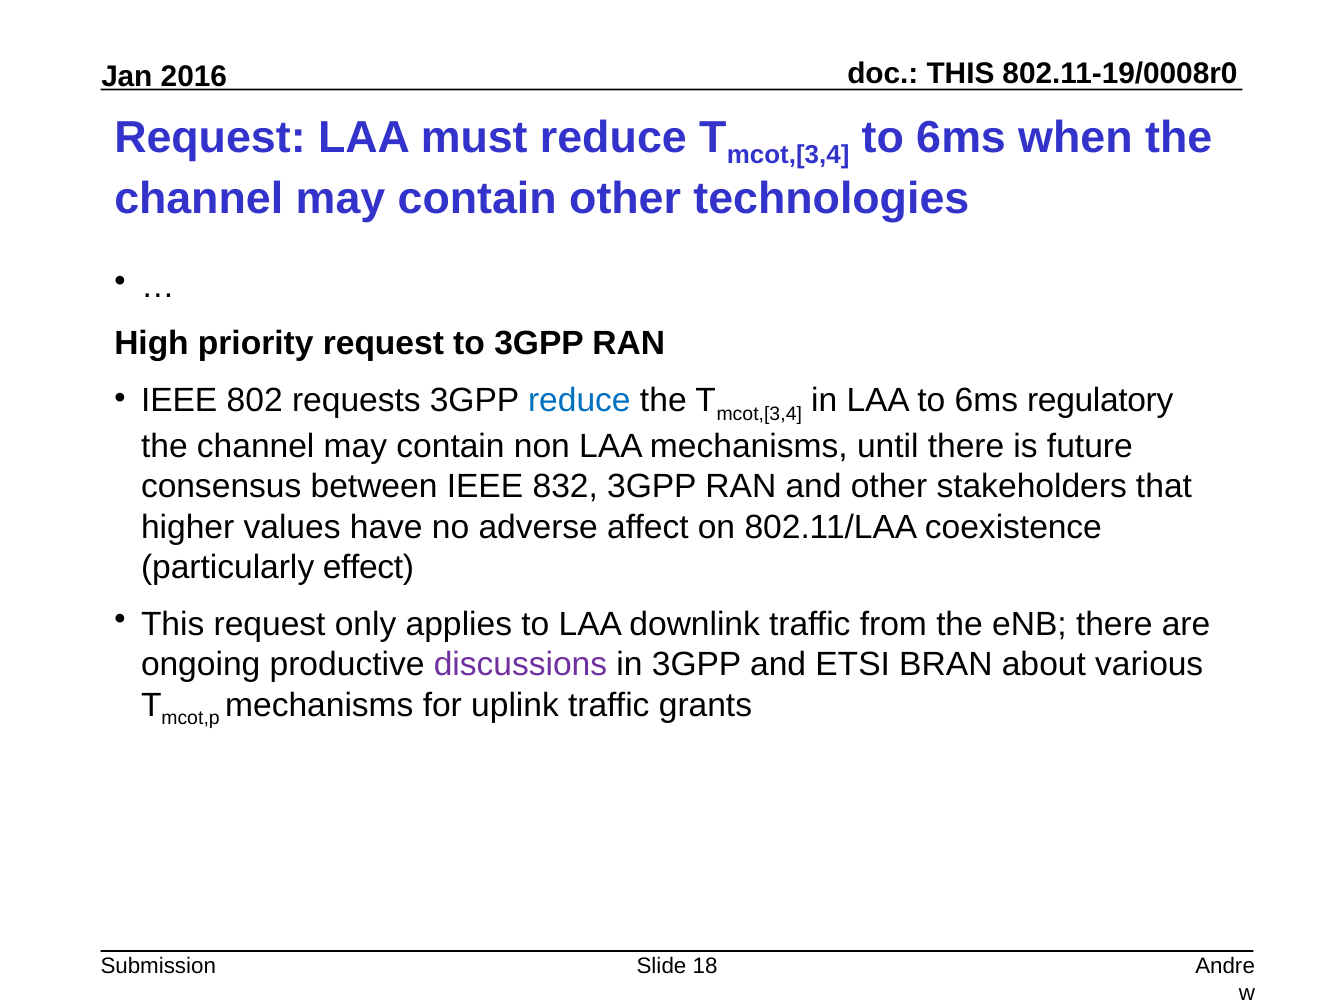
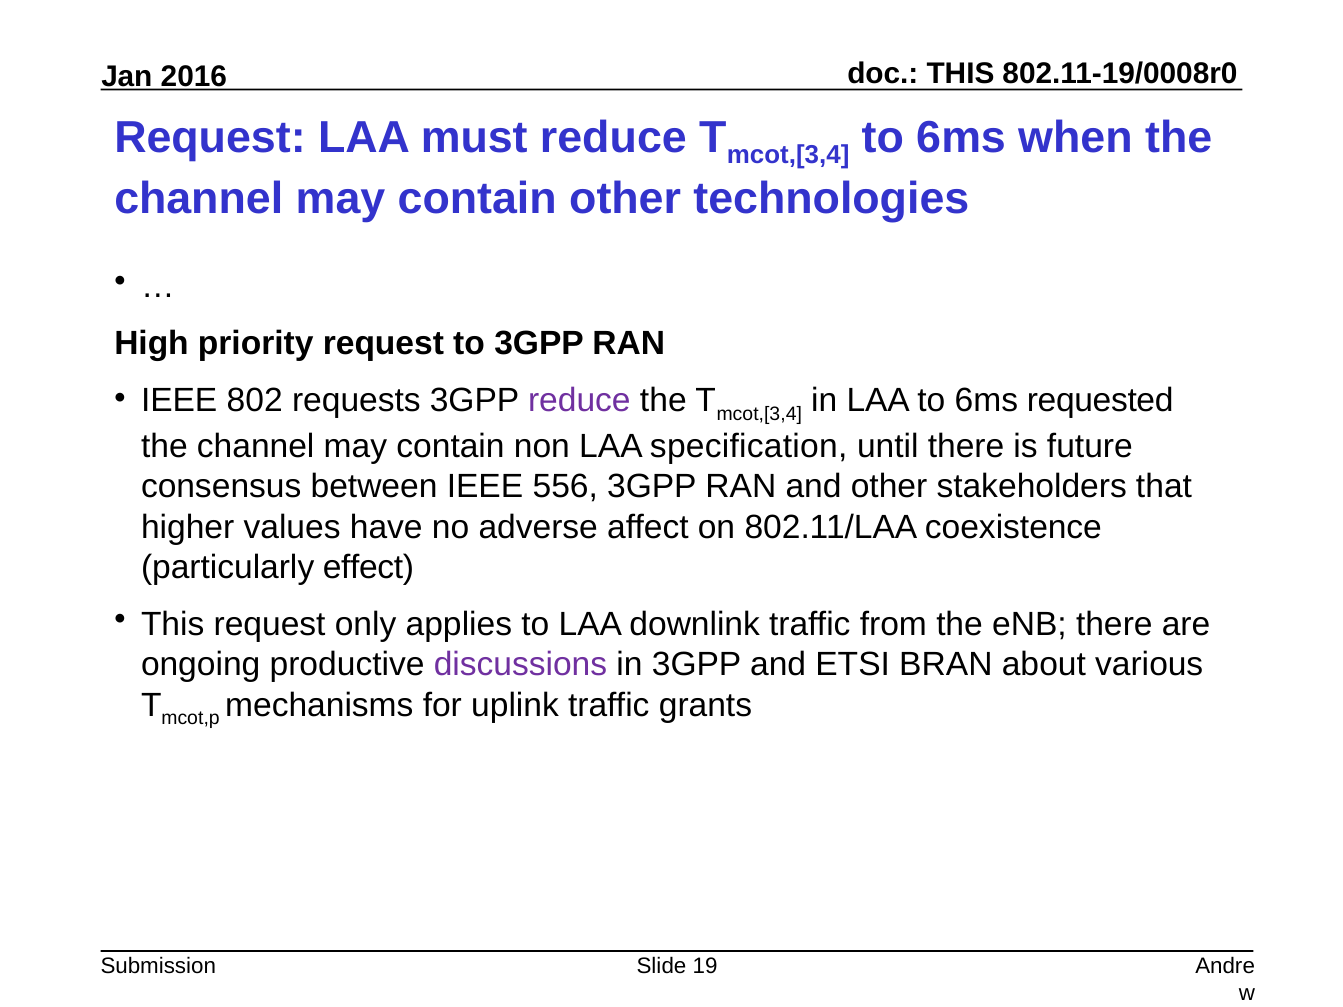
reduce colour: blue -> purple (579, 401)
regulatory: regulatory -> requested (1100, 401)
LAA mechanisms: mechanisms -> specification (749, 447)
832: 832 -> 556 (565, 487)
18: 18 -> 19 (705, 966)
